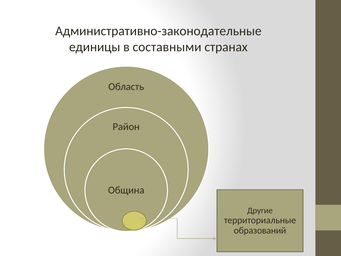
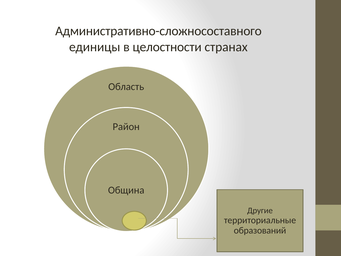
Административно-законодательные: Административно-законодательные -> Административно-сложносоставного (158, 31)
составными: составными -> целостности (167, 47)
